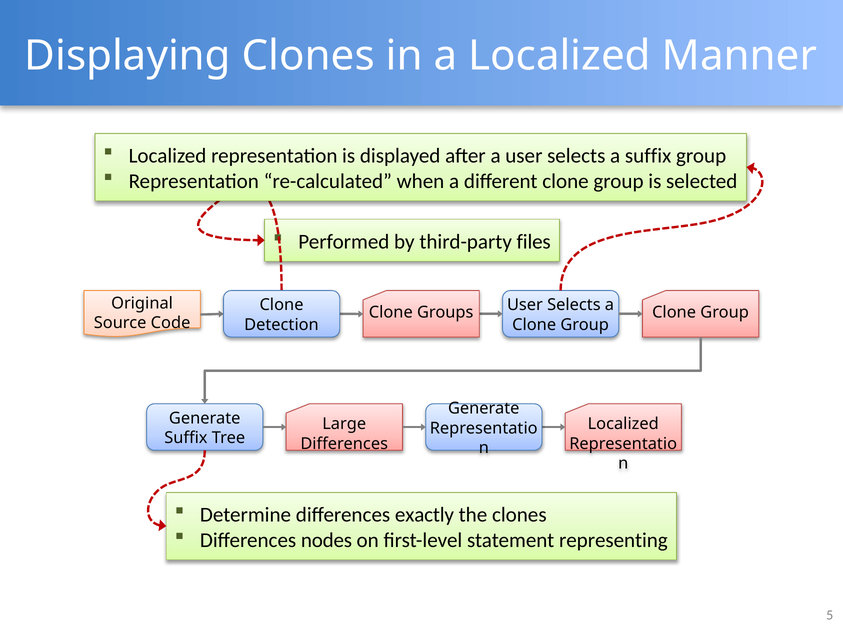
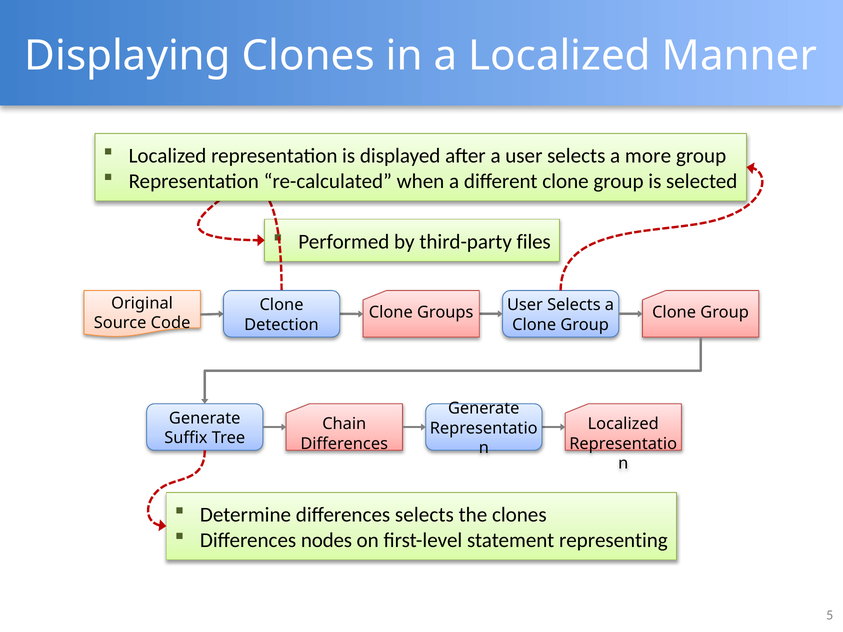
a suffix: suffix -> more (648, 156)
Large: Large -> Chain (344, 424)
differences exactly: exactly -> selects (424, 515)
